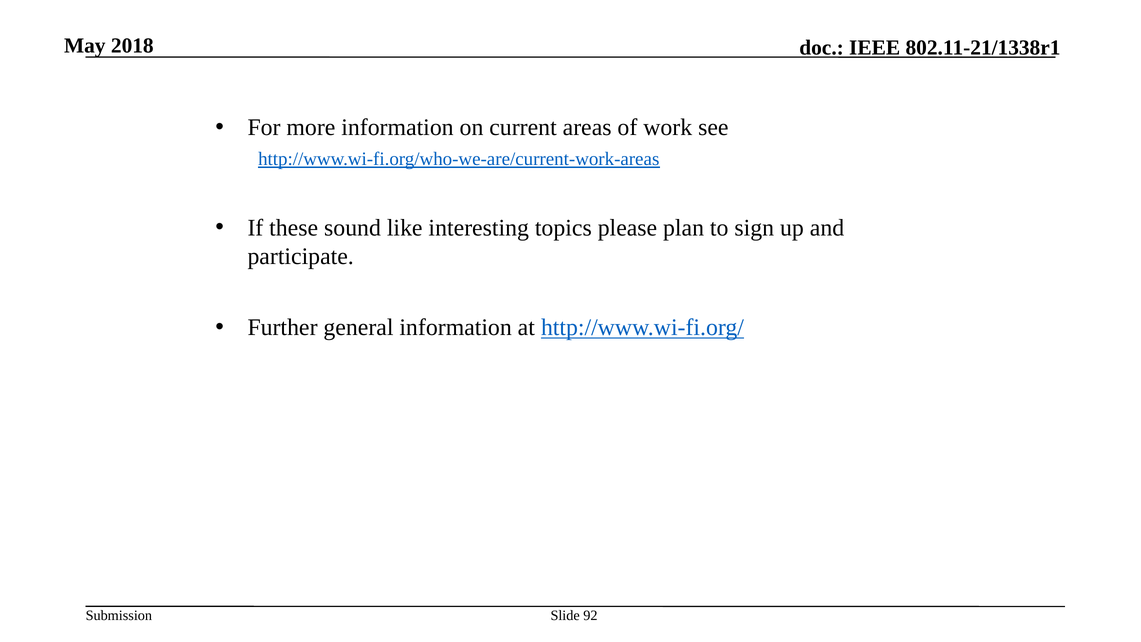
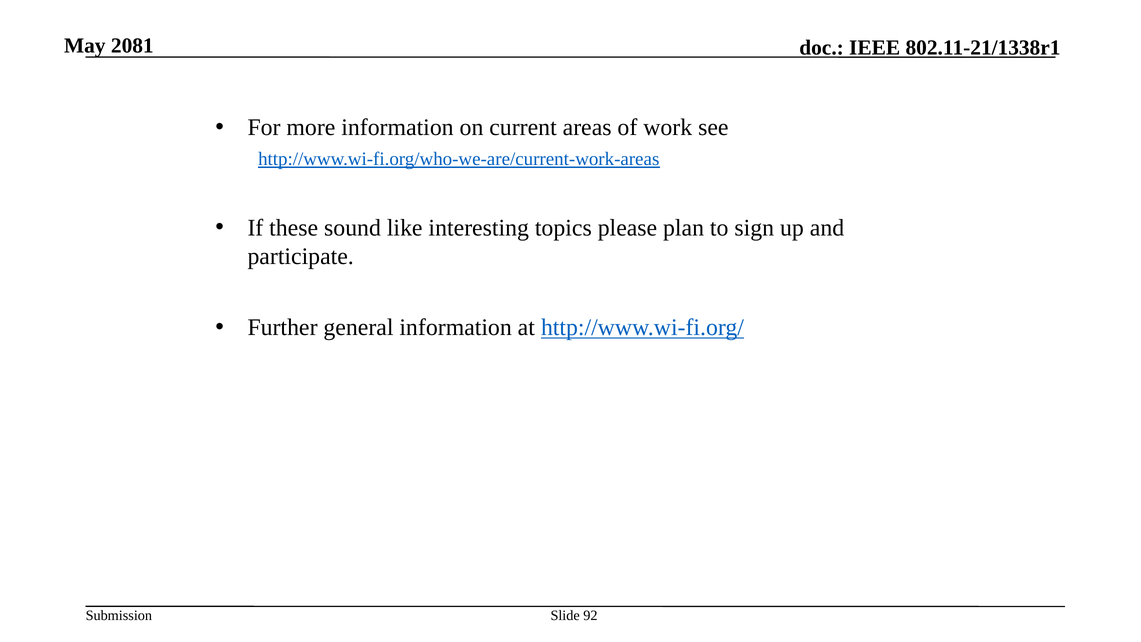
2018: 2018 -> 2081 (132, 46)
